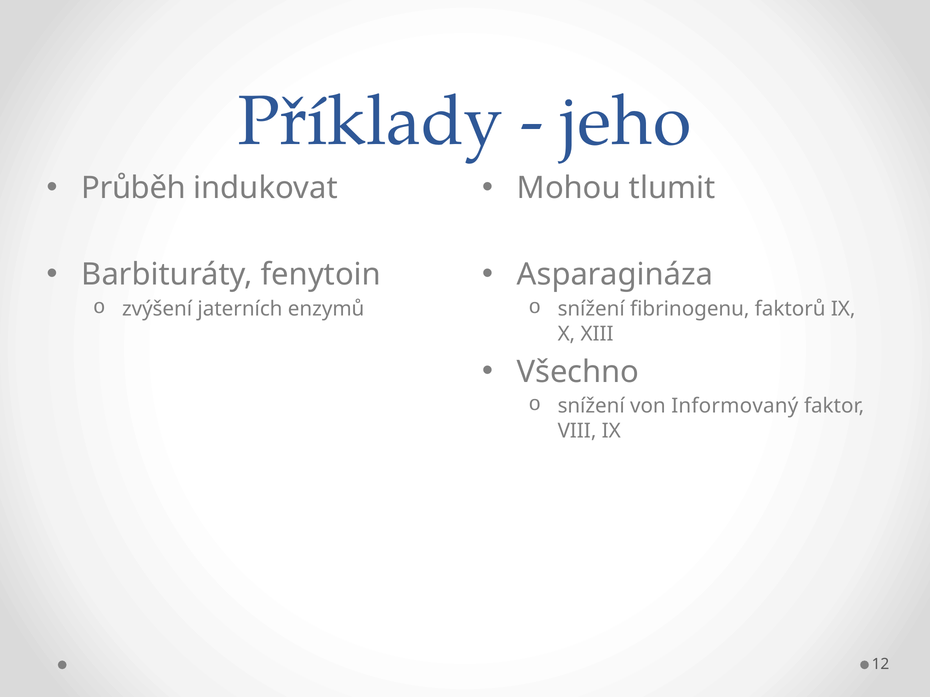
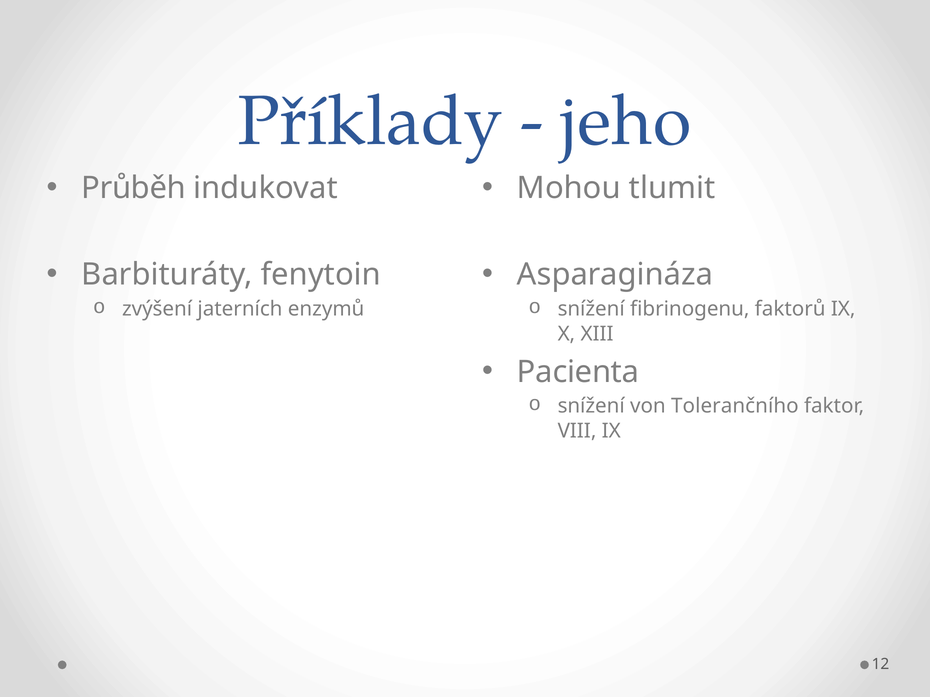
Všechno: Všechno -> Pacienta (578, 372)
Informovaný: Informovaný -> Tolerančního (735, 406)
